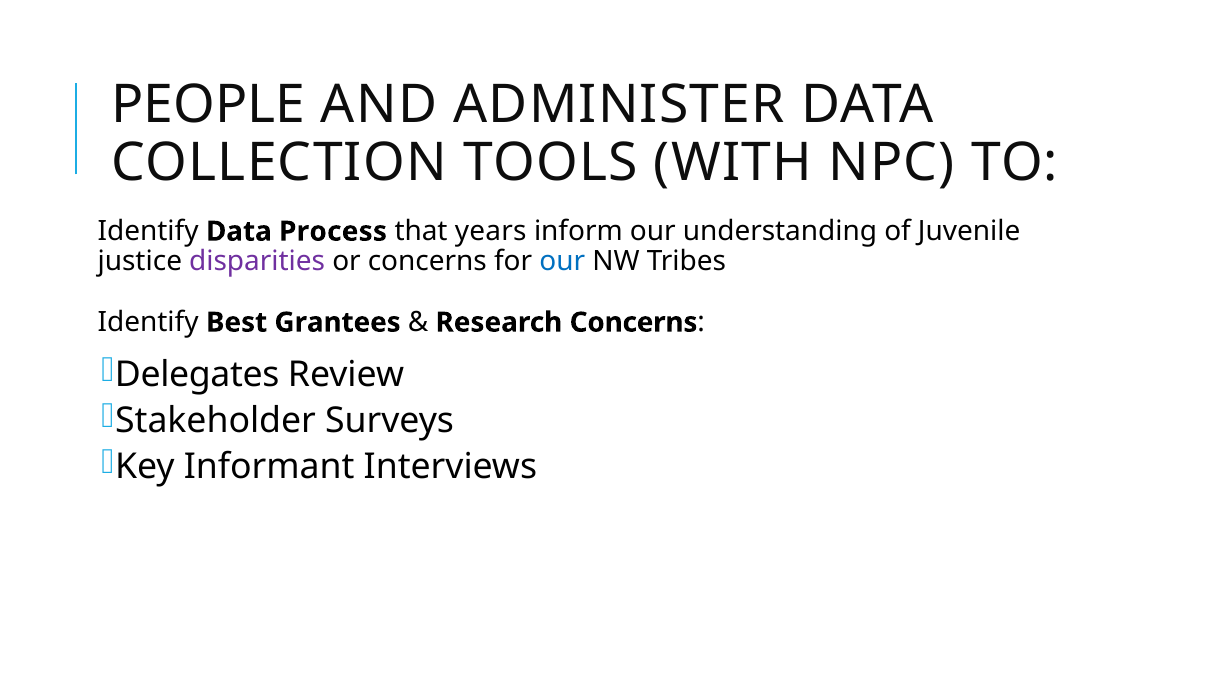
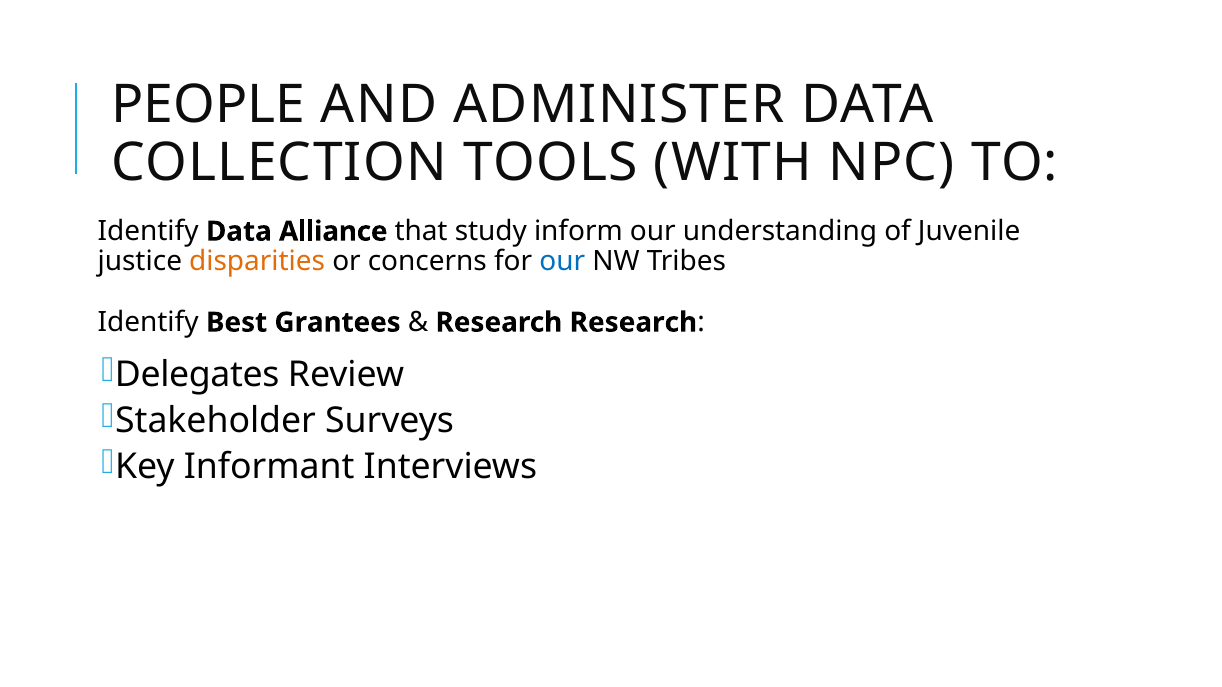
Process: Process -> Alliance (333, 232)
years: years -> study (491, 232)
disparities colour: purple -> orange (257, 262)
Research Concerns: Concerns -> Research (633, 323)
